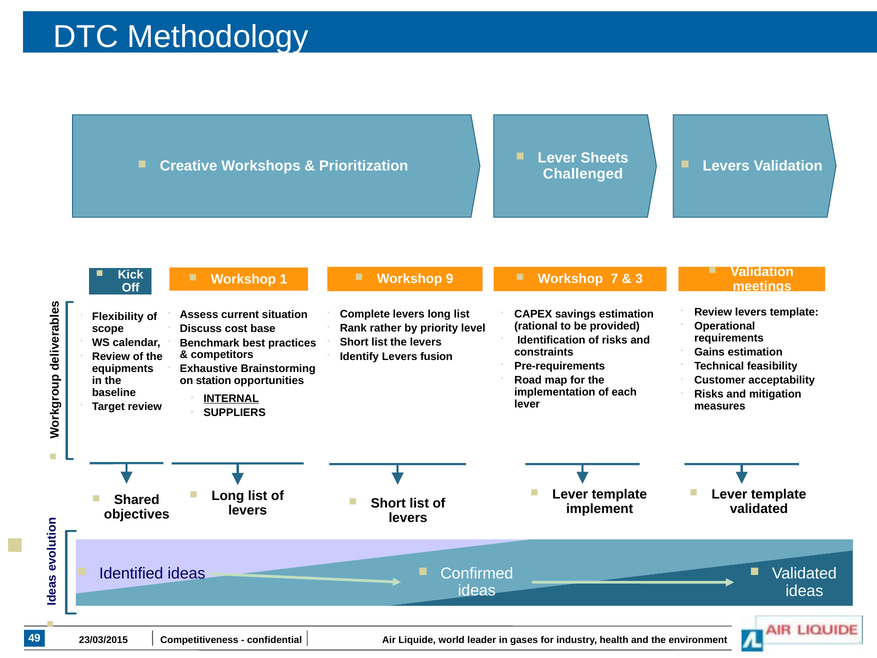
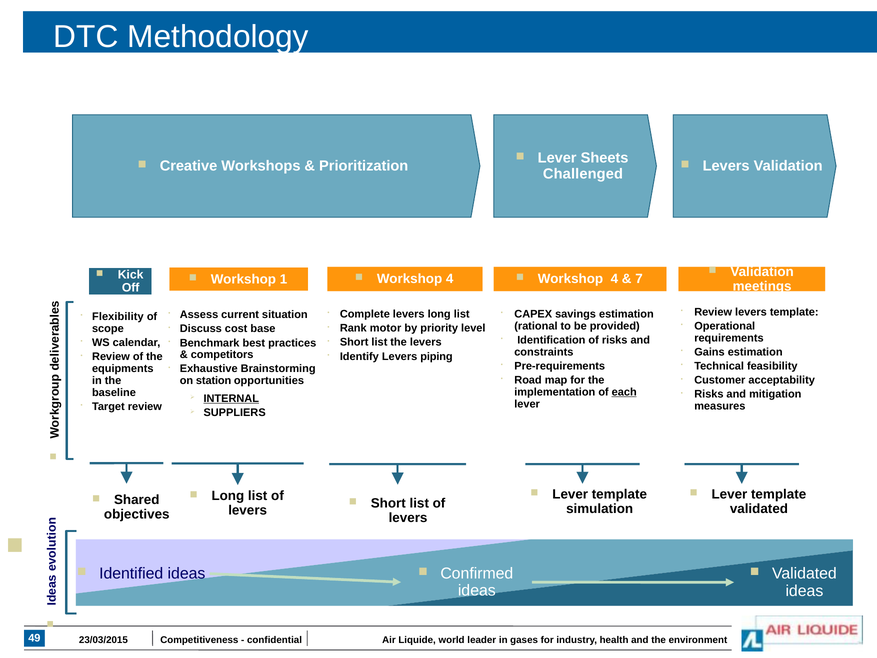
9: 9 -> 4 (450, 279)
7: 7 -> 4 (614, 279)
3: 3 -> 7 (639, 279)
rather: rather -> motor (386, 328)
fusion: fusion -> piping (436, 356)
each underline: none -> present (624, 392)
implement: implement -> simulation (600, 509)
